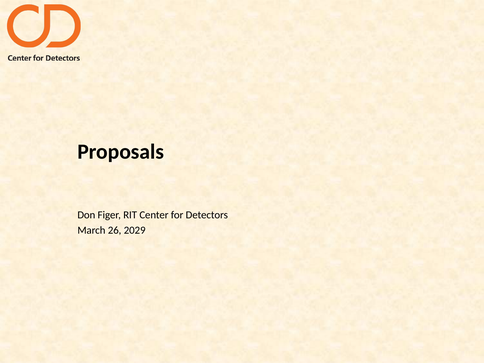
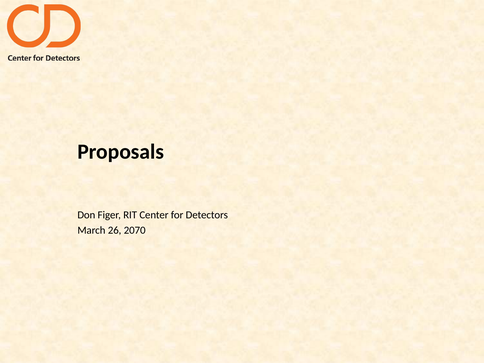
2029: 2029 -> 2070 (135, 230)
